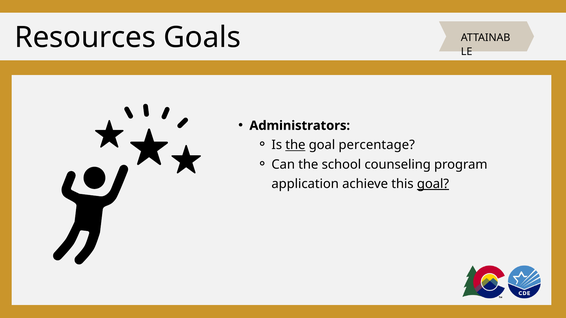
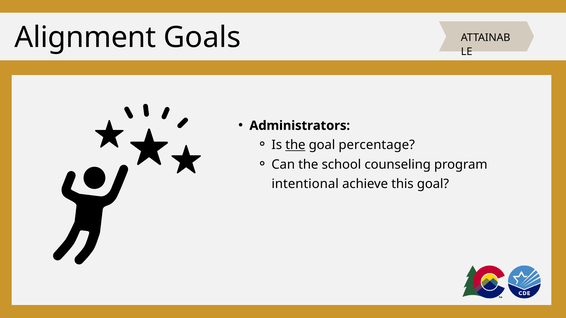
Resources: Resources -> Alignment (85, 37)
application: application -> intentional (305, 184)
goal underline: present -> none (433, 184)
